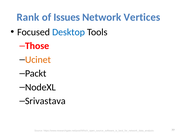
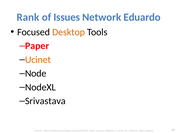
Vertices: Vertices -> Eduardo (142, 17)
Desktop colour: blue -> orange (69, 32)
Those: Those -> Paper (37, 46)
Packt: Packt -> Node (36, 73)
